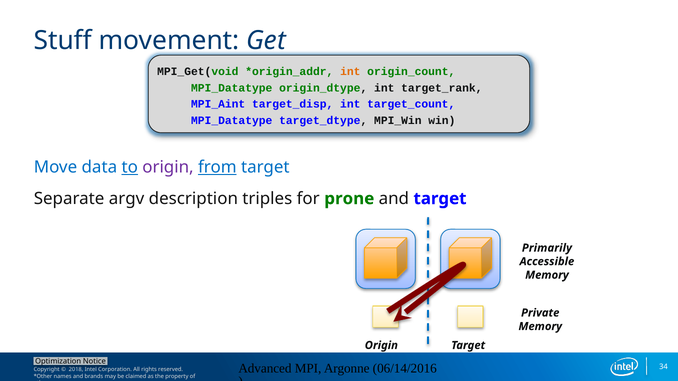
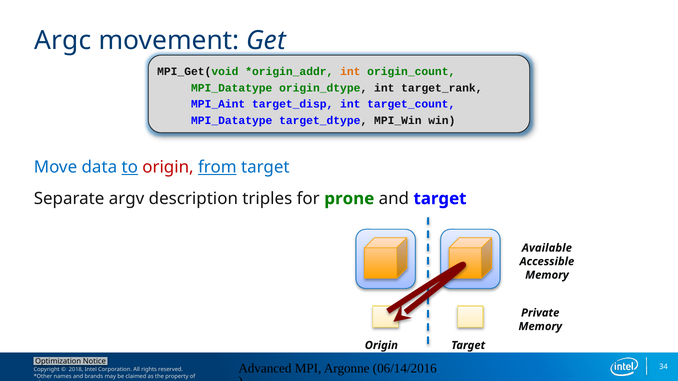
Stuff: Stuff -> Argc (63, 41)
origin colour: purple -> red (168, 167)
Primarily: Primarily -> Available (547, 248)
